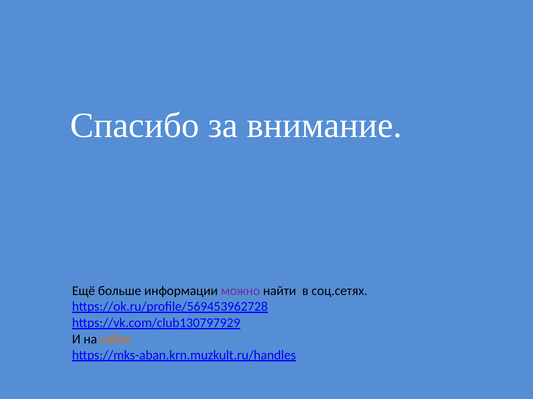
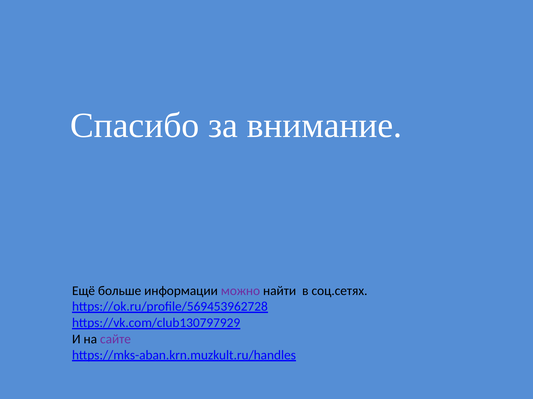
сайте colour: orange -> purple (116, 340)
